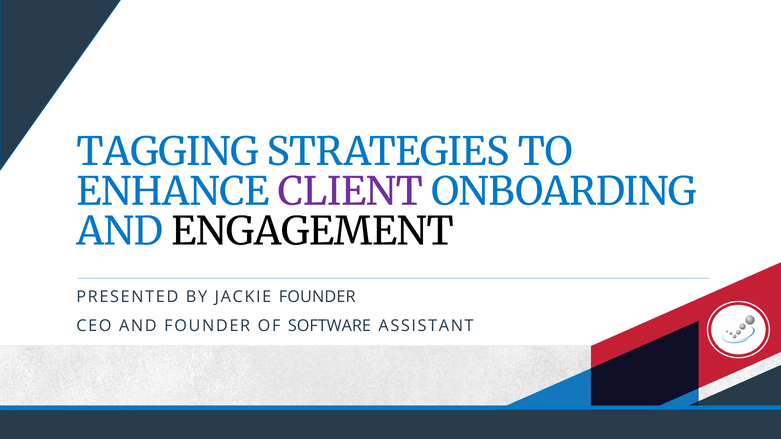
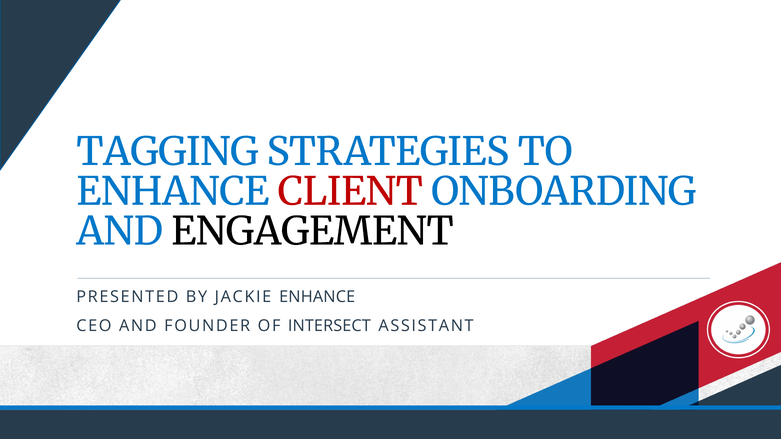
CLIENT colour: purple -> red (350, 192)
JACKIE FOUNDER: FOUNDER -> ENHANCE (317, 297)
SOFTWARE: SOFTWARE -> INTERSECT (329, 326)
